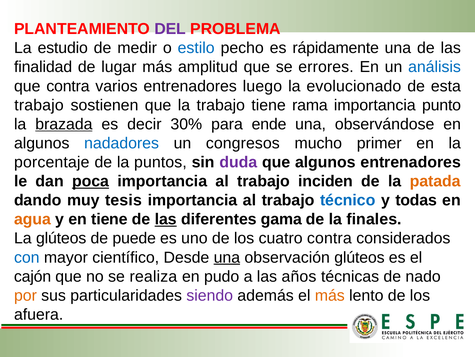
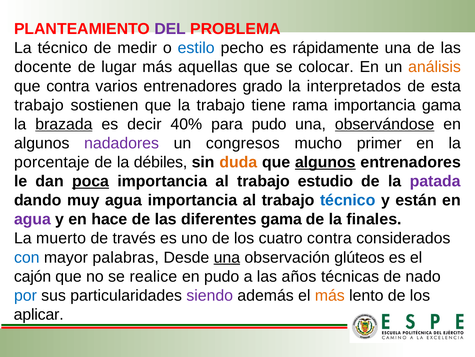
La estudio: estudio -> técnico (63, 48)
finalidad: finalidad -> docente (43, 67)
amplitud: amplitud -> aquellas (208, 67)
errores: errores -> colocar (326, 67)
análisis colour: blue -> orange (435, 67)
luego: luego -> grado (263, 86)
evolucionado: evolucionado -> interpretados (354, 86)
importancia punto: punto -> gama (442, 105)
30%: 30% -> 40% (186, 124)
para ende: ende -> pudo (269, 124)
observándose underline: none -> present (385, 124)
nadadores colour: blue -> purple (122, 143)
puntos: puntos -> débiles (161, 162)
duda colour: purple -> orange (238, 162)
algunos underline: none -> present (325, 162)
inciden: inciden -> estudio (326, 181)
patada colour: orange -> purple (435, 181)
muy tesis: tesis -> agua (124, 200)
todas: todas -> están (416, 200)
agua colour: orange -> purple (32, 219)
en tiene: tiene -> hace (109, 219)
las underline: present -> none (166, 219)
La glúteos: glúteos -> muerto (61, 238)
puede: puede -> través (134, 238)
científico: científico -> palabras (126, 257)
realiza: realiza -> realice (153, 276)
por colour: orange -> blue (25, 295)
afuera: afuera -> aplicar (39, 314)
